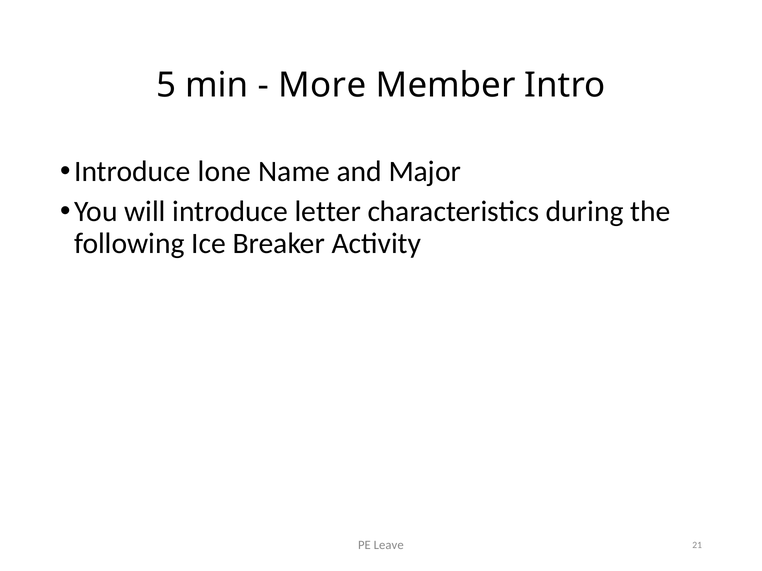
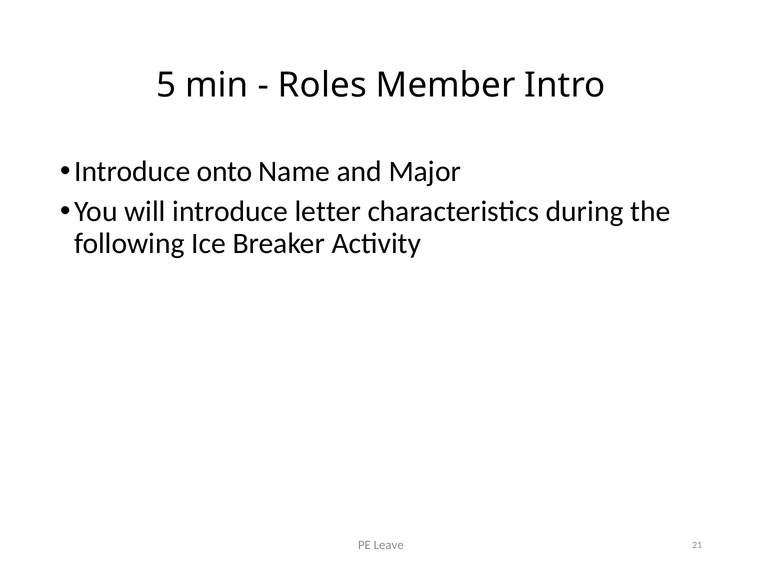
More: More -> Roles (322, 85)
lone: lone -> onto (225, 172)
